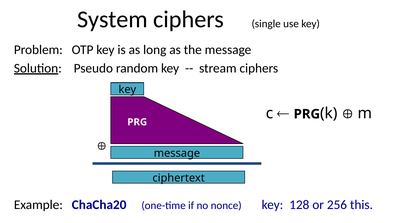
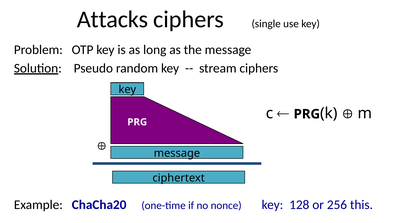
System: System -> Attacks (112, 19)
